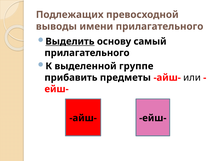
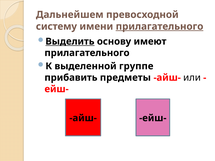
Подлежащих: Подлежащих -> Дальнейшем (70, 15)
выводы: выводы -> систему (56, 26)
прилагательного underline: none -> present (160, 26)
самый: самый -> имеют (150, 42)
